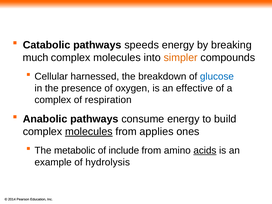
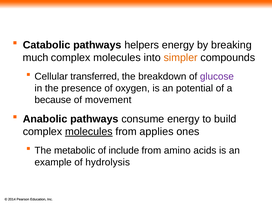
speeds: speeds -> helpers (142, 45)
harnessed: harnessed -> transferred (95, 76)
glucose colour: blue -> purple (217, 76)
effective: effective -> potential (195, 88)
complex: complex -> because (53, 100)
respiration: respiration -> movement (108, 100)
acids underline: present -> none (205, 150)
